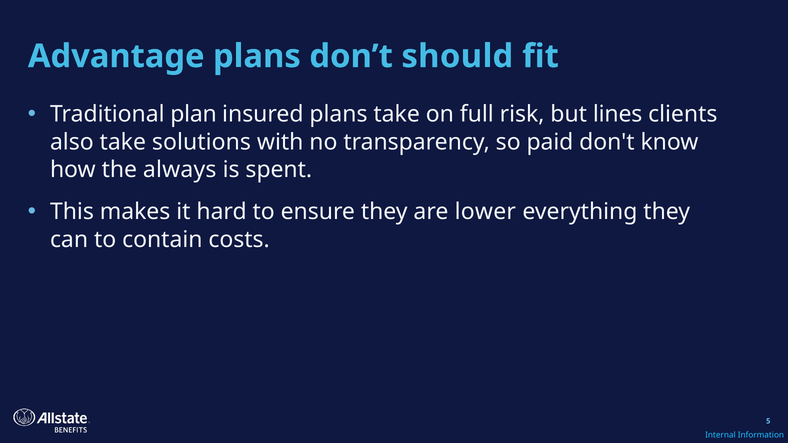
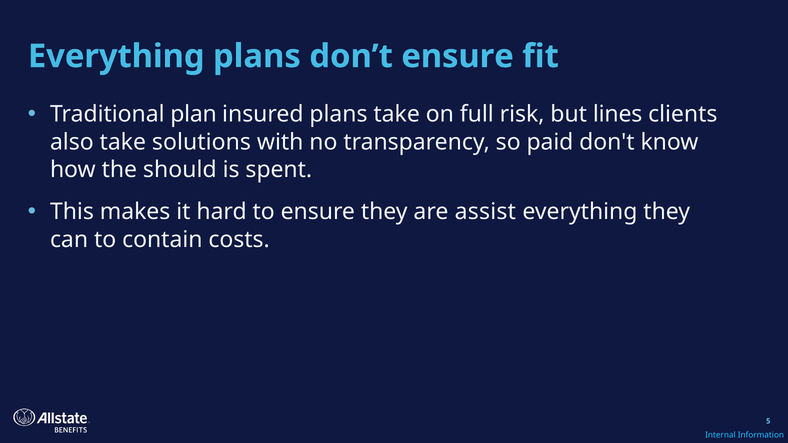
Advantage: Advantage -> Everything (116, 56)
don’t should: should -> ensure (458, 56)
always: always -> should (180, 170)
lower: lower -> assist (485, 212)
